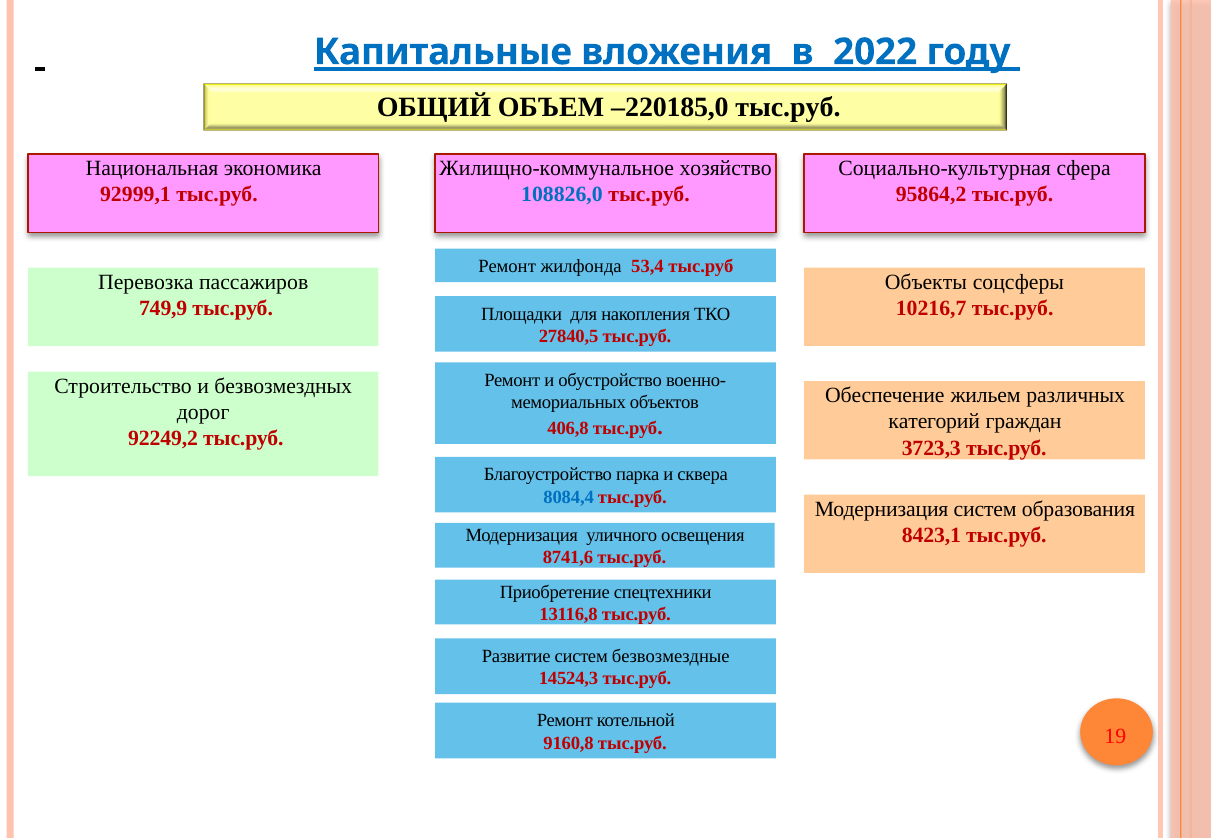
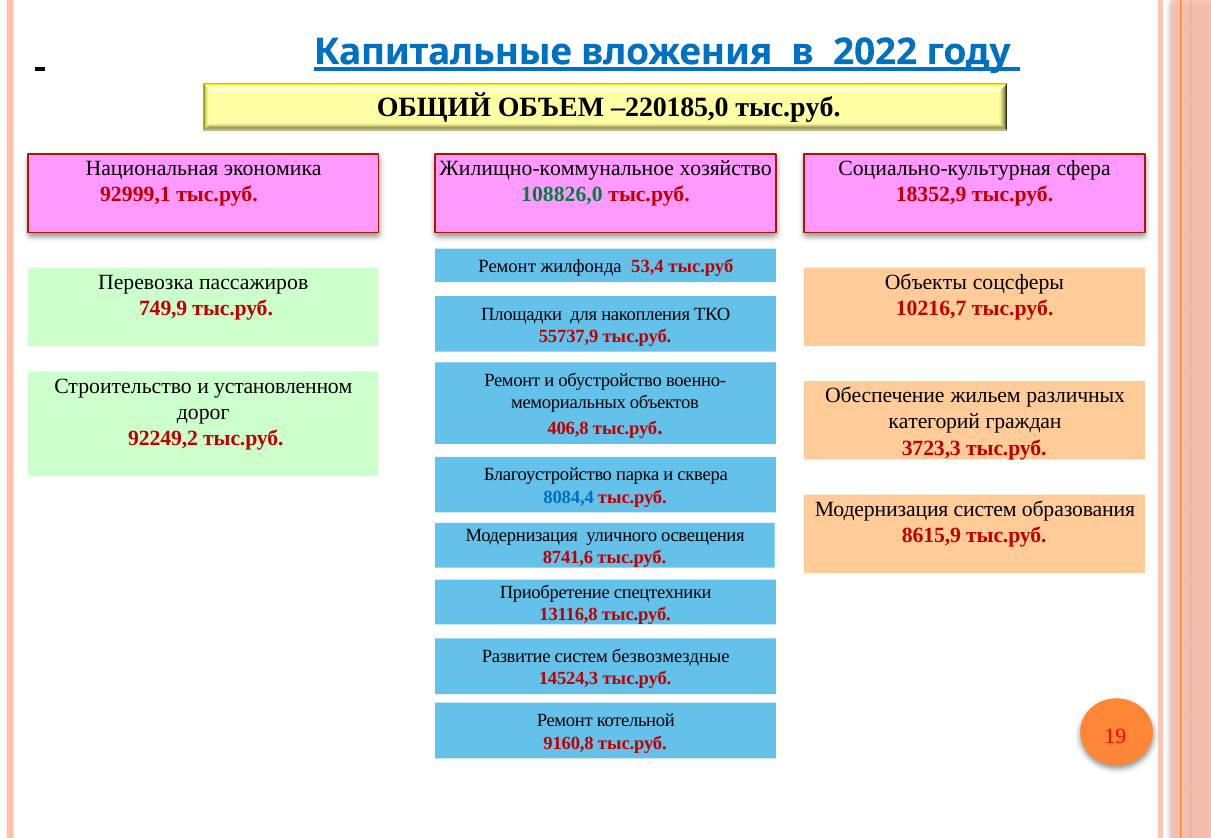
108826,0 colour: blue -> green (562, 195)
95864,2: 95864,2 -> 18352,9 (931, 195)
27840,5: 27840,5 -> 55737,9 (569, 336)
безвозмездных: безвозмездных -> установленном (283, 386)
8423,1: 8423,1 -> 8615,9 (931, 536)
